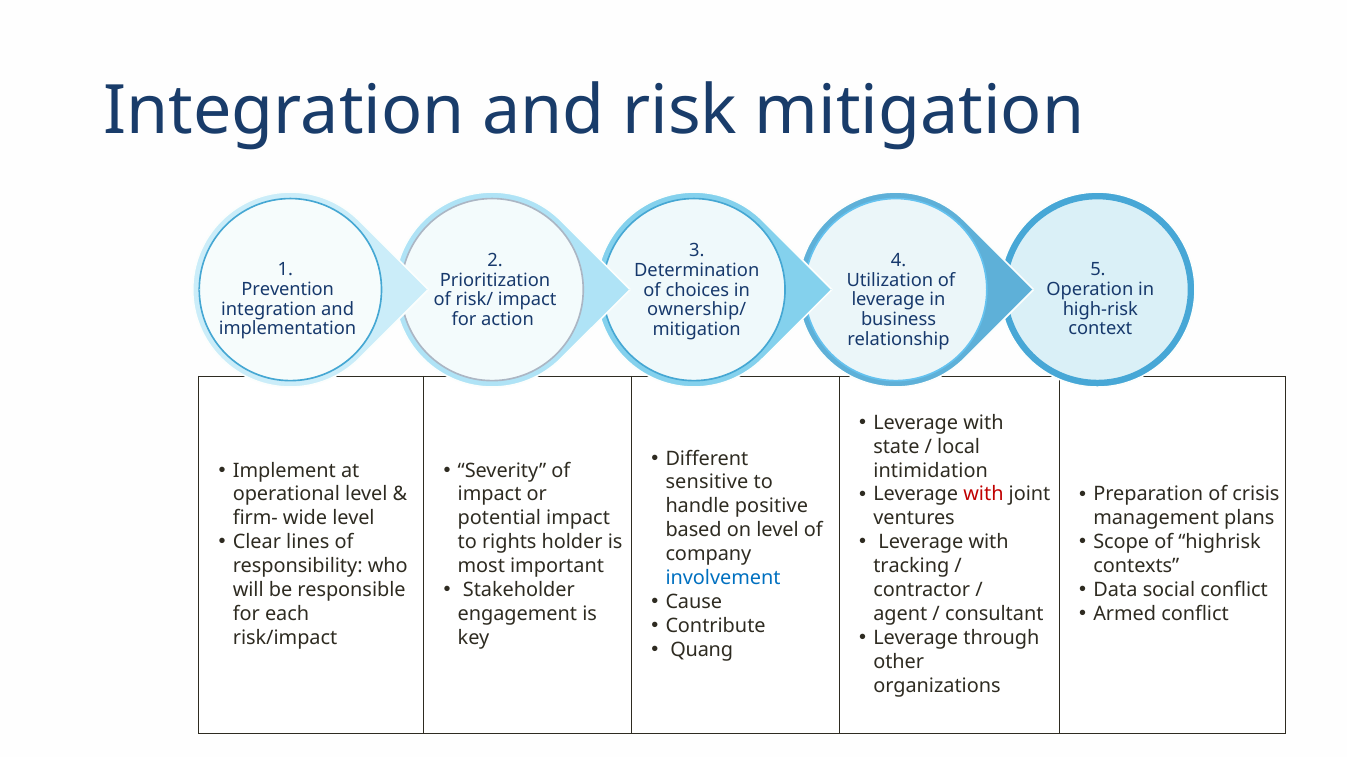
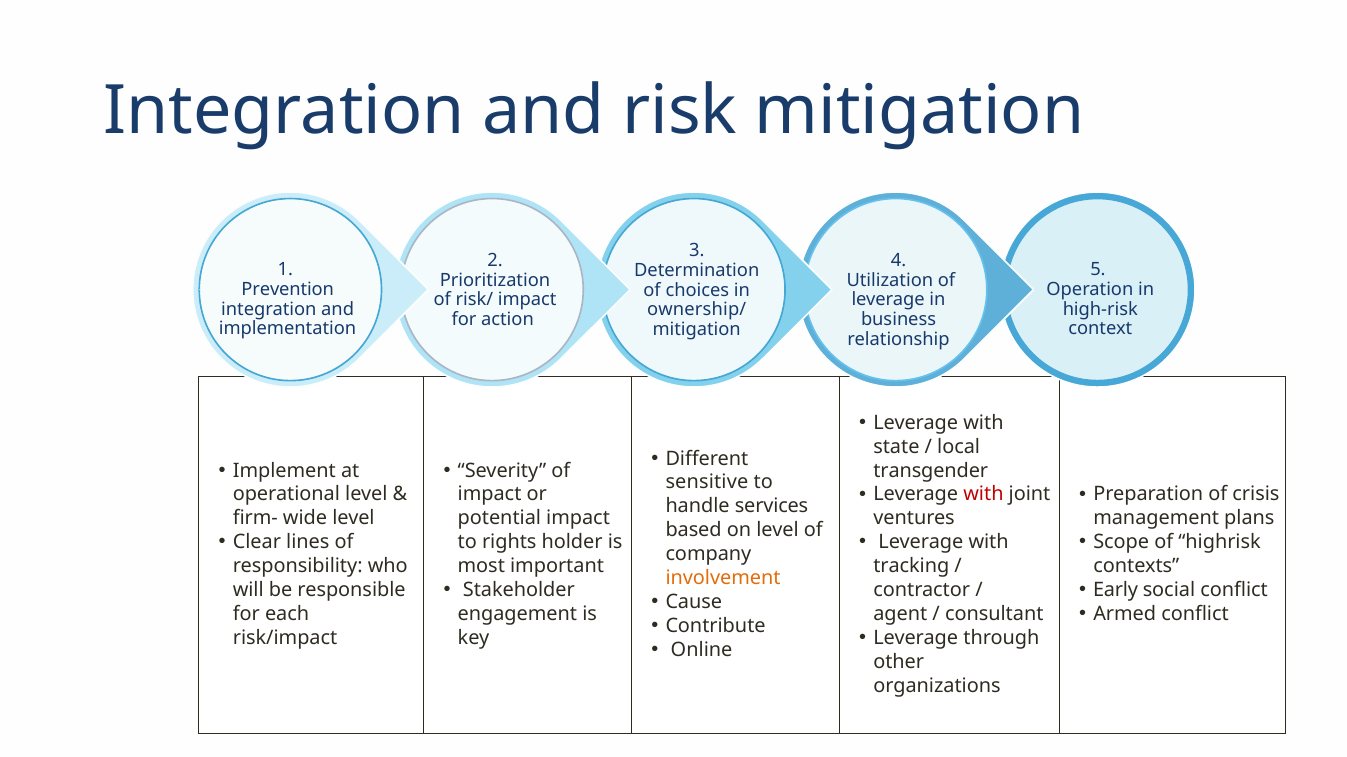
intimidation: intimidation -> transgender (931, 471)
positive: positive -> services (772, 507)
involvement colour: blue -> orange (723, 578)
Data: Data -> Early (1116, 590)
Quang: Quang -> Online (702, 650)
